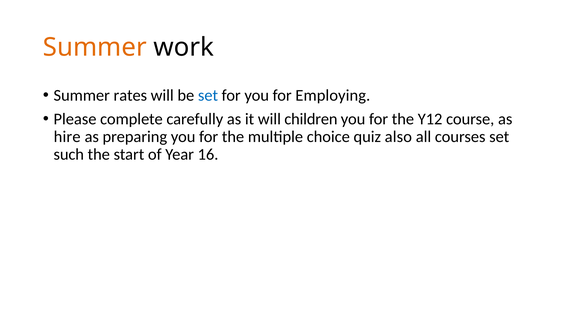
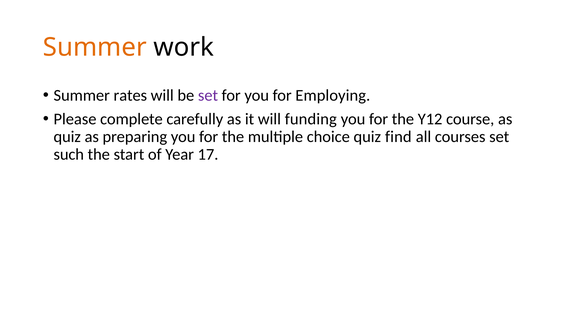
set colour: blue -> purple (208, 95)
children: children -> funding (311, 119)
hire: hire -> quiz (67, 137)
also: also -> find (398, 137)
16: 16 -> 17 (208, 155)
